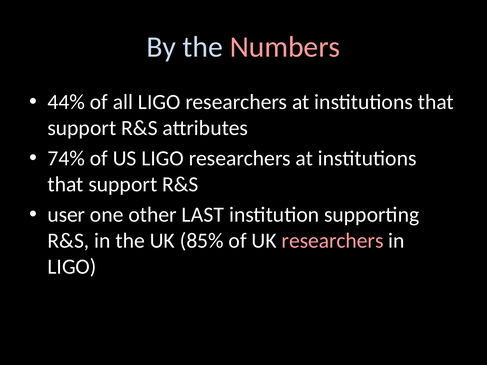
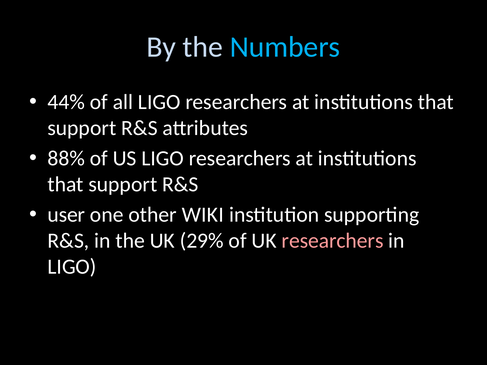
Numbers colour: pink -> light blue (285, 47)
74%: 74% -> 88% (66, 159)
LAST: LAST -> WIKI (203, 215)
85%: 85% -> 29% (202, 241)
